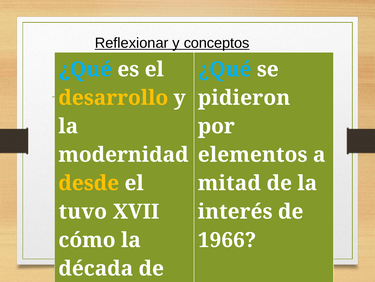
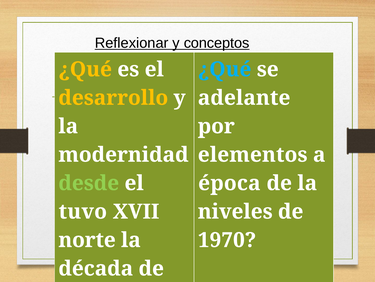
¿Qué colour: light blue -> yellow (85, 69)
pidieron: pidieron -> adelante (244, 98)
desde colour: yellow -> light green (89, 183)
mitad: mitad -> época (229, 183)
interés: interés -> niveles (235, 211)
cómo: cómo -> norte (87, 240)
1966: 1966 -> 1970 (227, 240)
